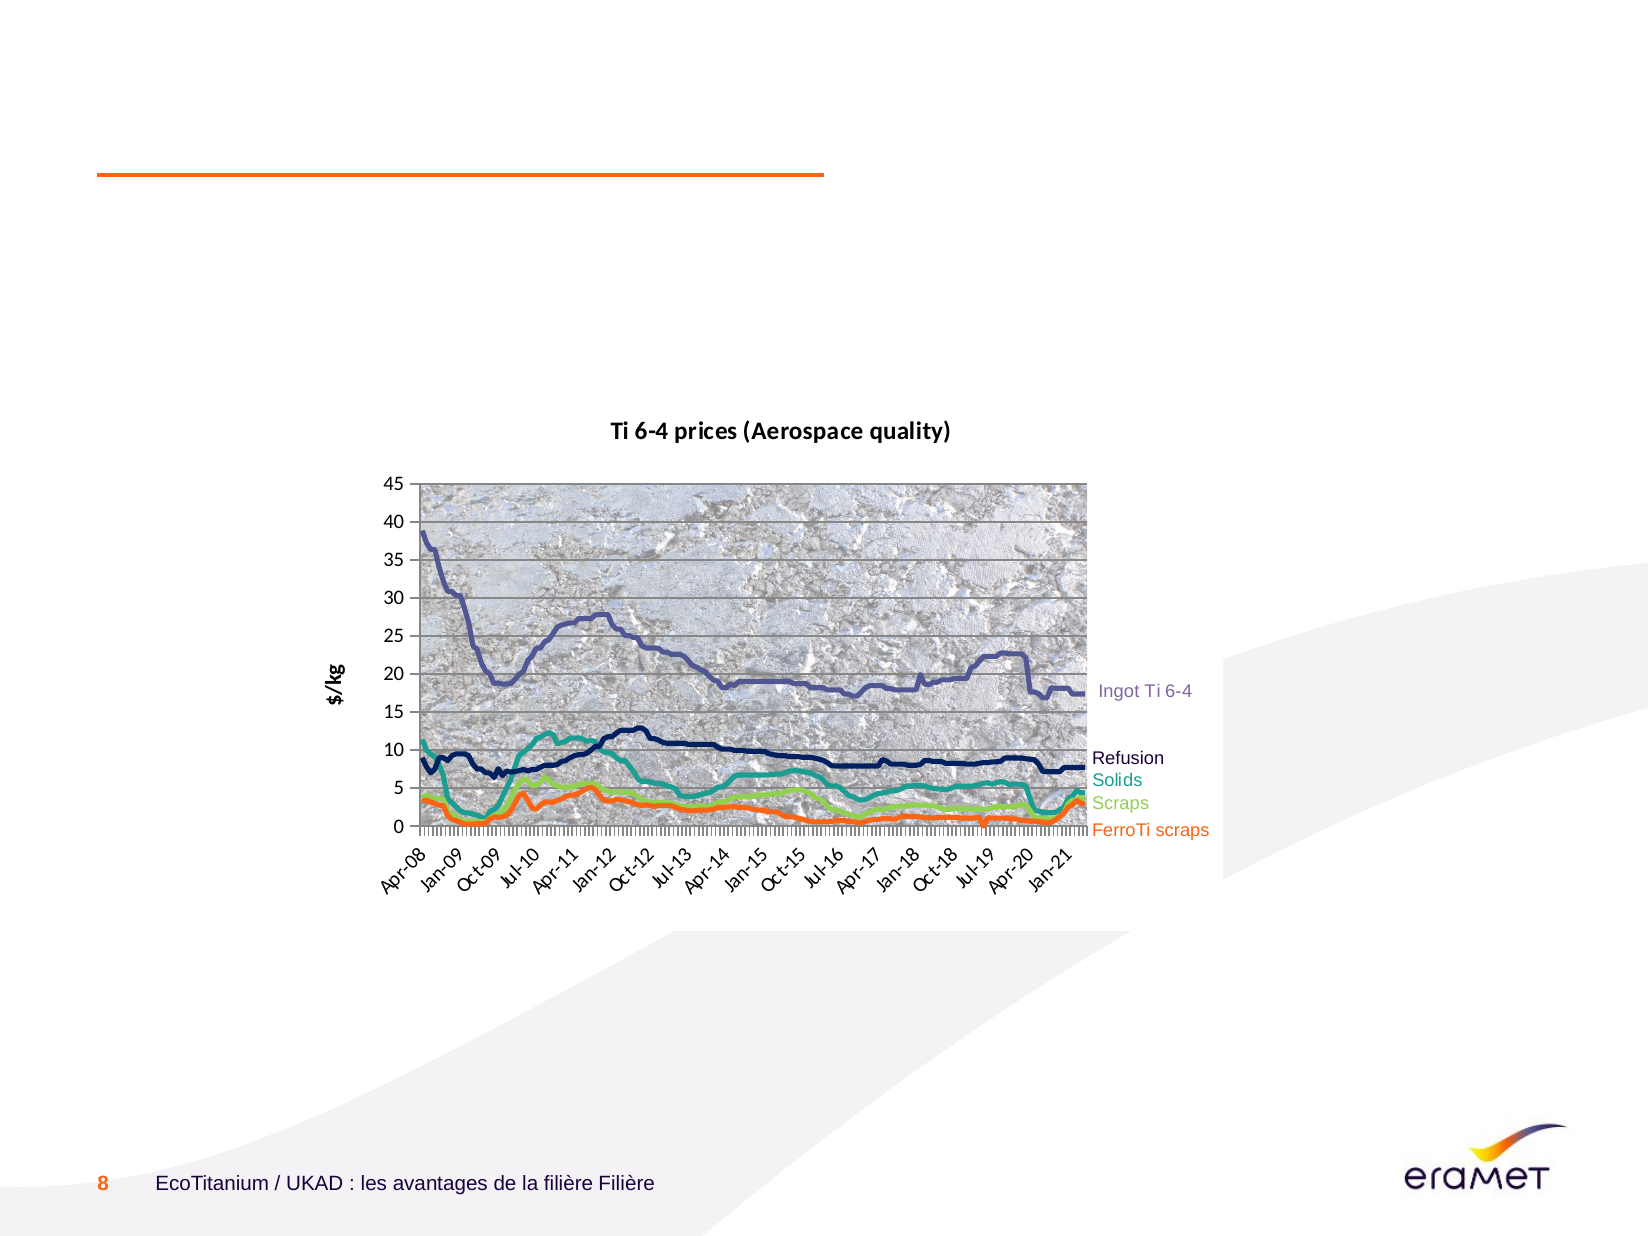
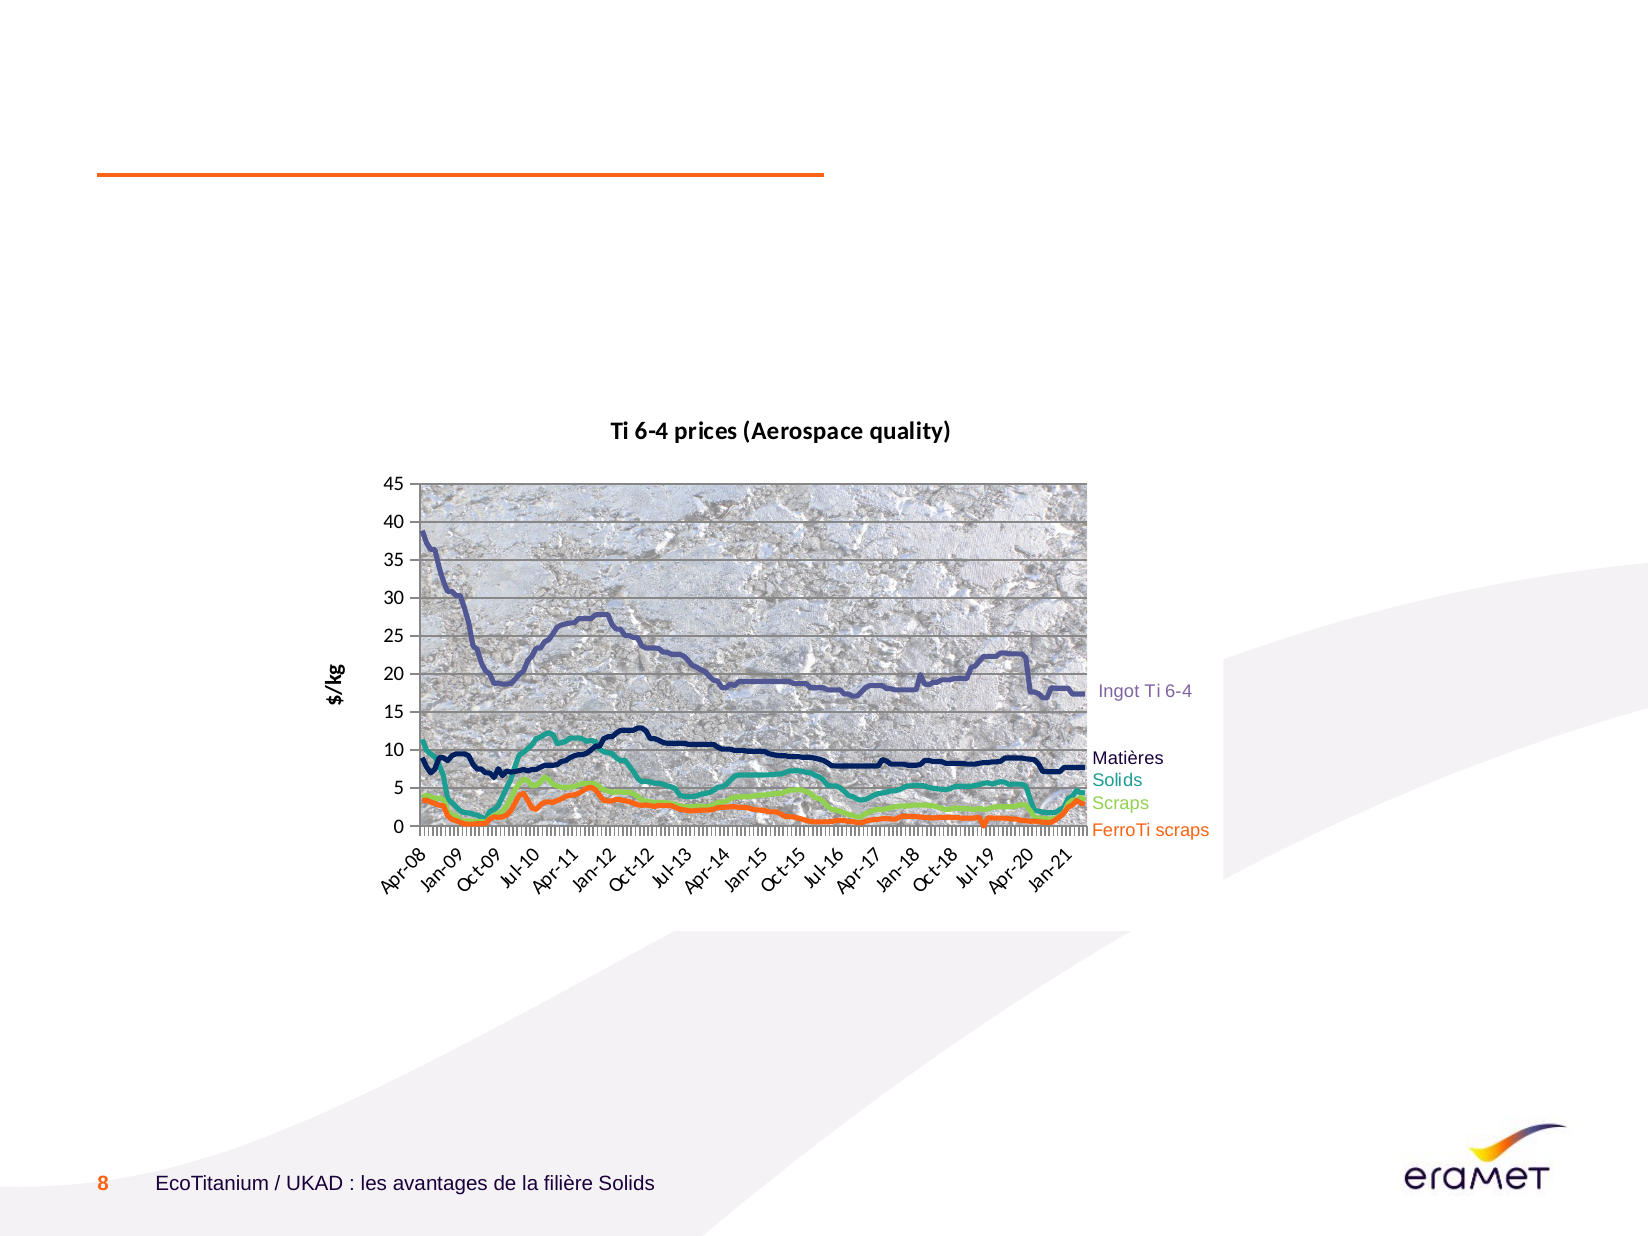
Refusion: Refusion -> Matières (1128, 758)
filière Filière: Filière -> Solids (627, 1184)
